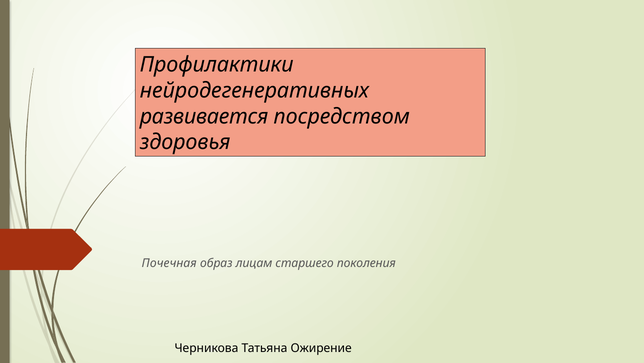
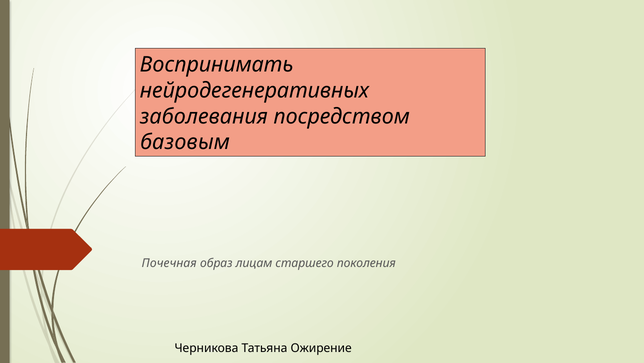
Профилактики: Профилактики -> Воспринимать (217, 65)
развивается: развивается -> заболевания (204, 116)
здоровья: здоровья -> базовым (185, 142)
